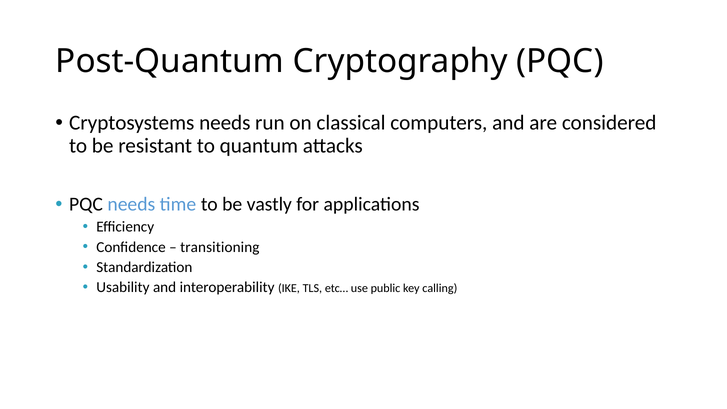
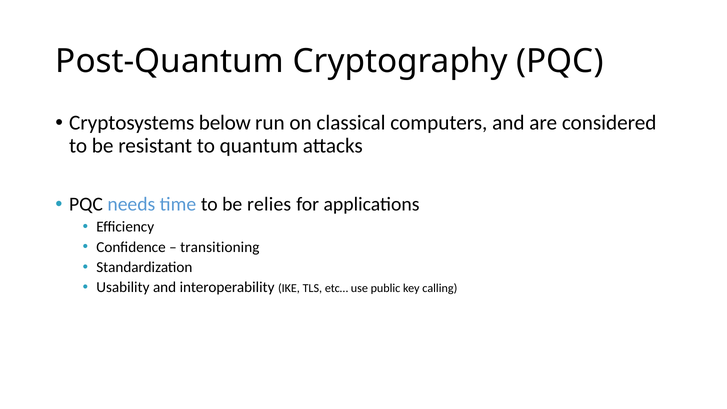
Cryptosystems needs: needs -> below (225, 123)
vastly: vastly -> relies (269, 204)
